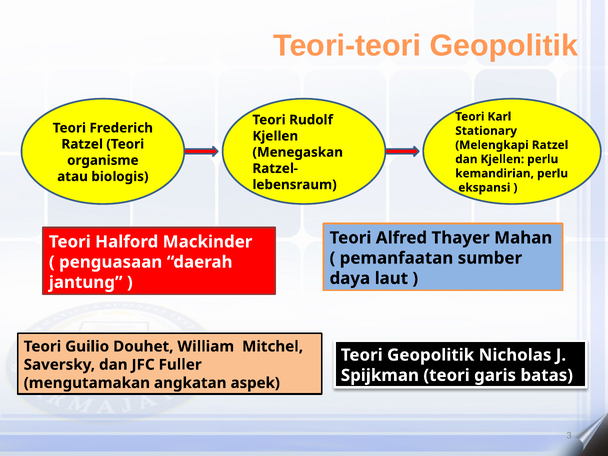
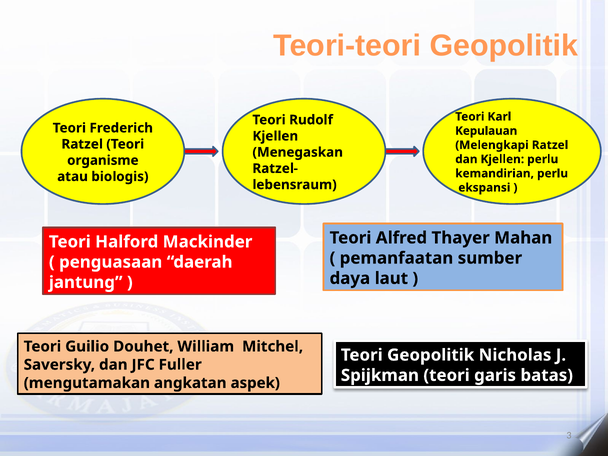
Stationary: Stationary -> Kepulauan (486, 131)
